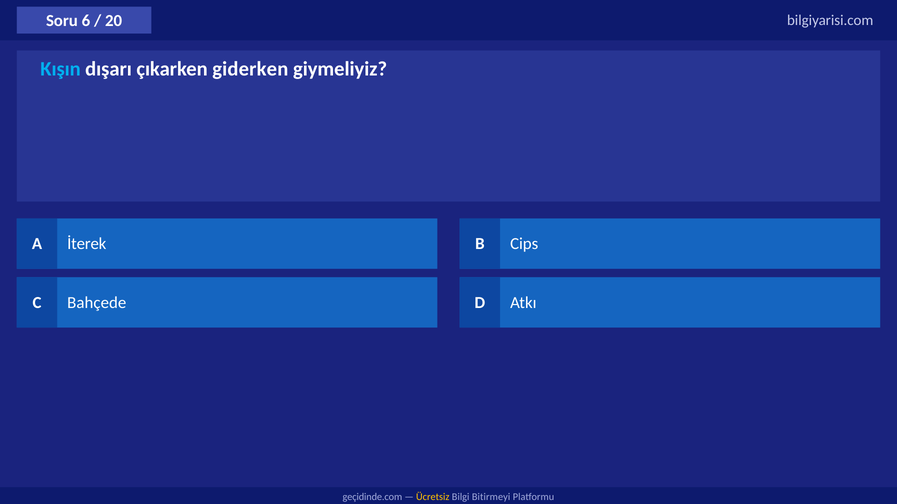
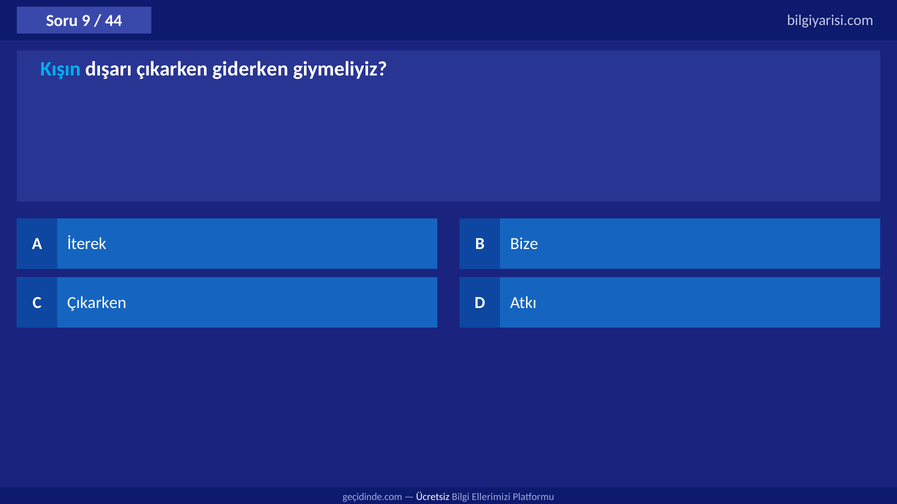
6: 6 -> 9 (86, 21)
20: 20 -> 44 (114, 21)
Cips: Cips -> Bize (524, 244)
C Bahçede: Bahçede -> Çıkarken (97, 303)
Ücretsiz colour: yellow -> white (433, 498)
Bitirmeyi: Bitirmeyi -> Ellerimizi (491, 498)
